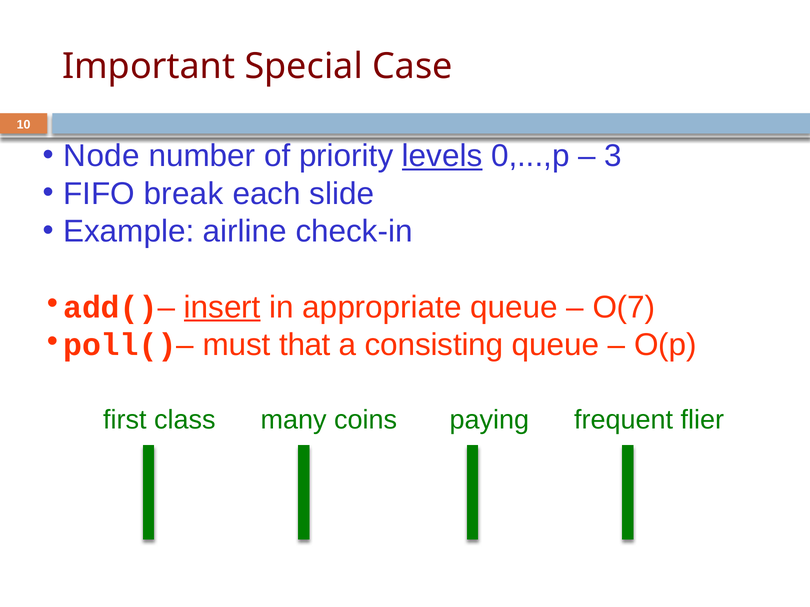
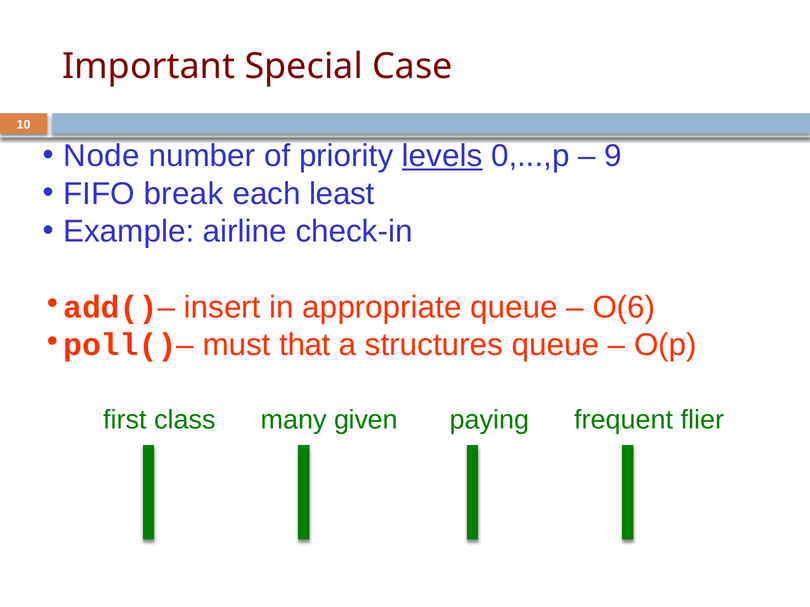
3: 3 -> 9 (613, 156)
slide: slide -> least (342, 194)
insert underline: present -> none (222, 307)
O(7: O(7 -> O(6 (624, 307)
consisting: consisting -> structures (434, 345)
coins: coins -> given (366, 420)
